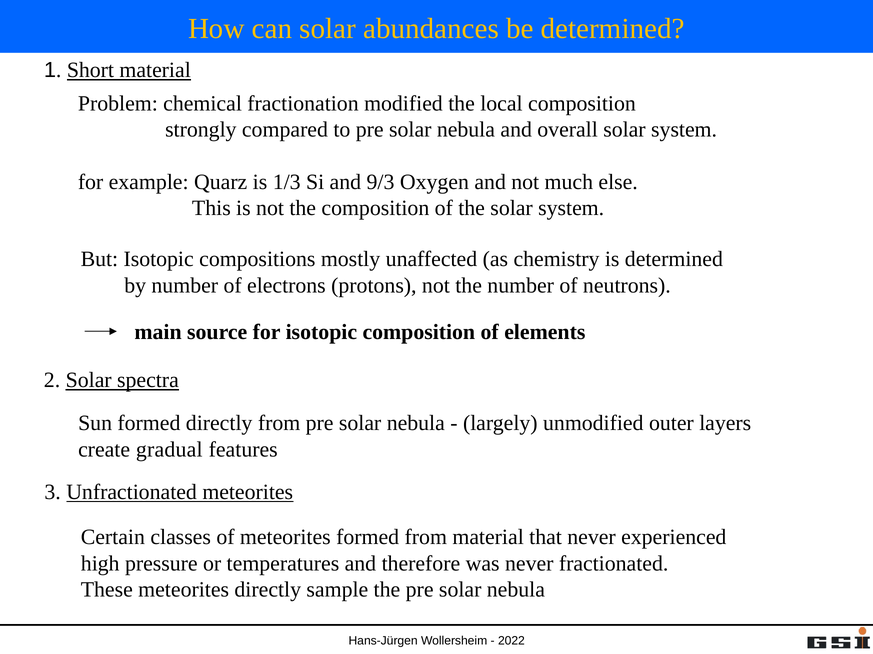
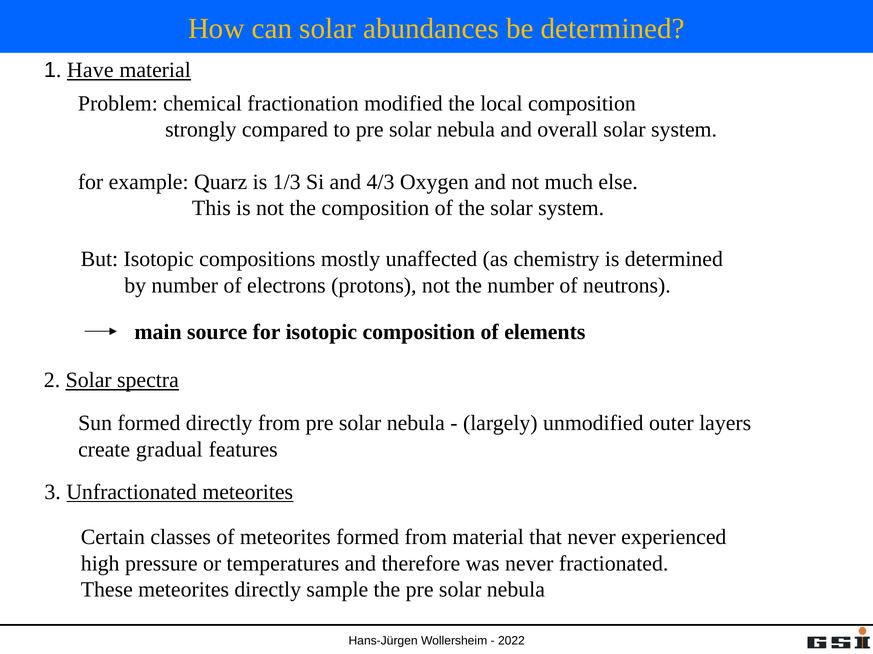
Short: Short -> Have (90, 70)
9/3: 9/3 -> 4/3 (380, 182)
